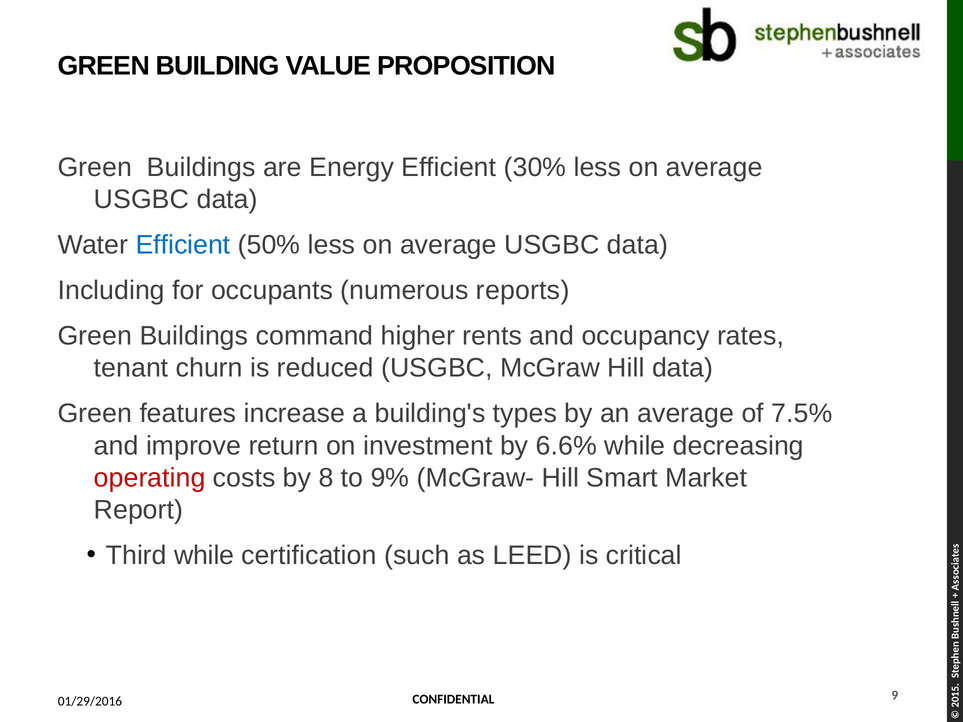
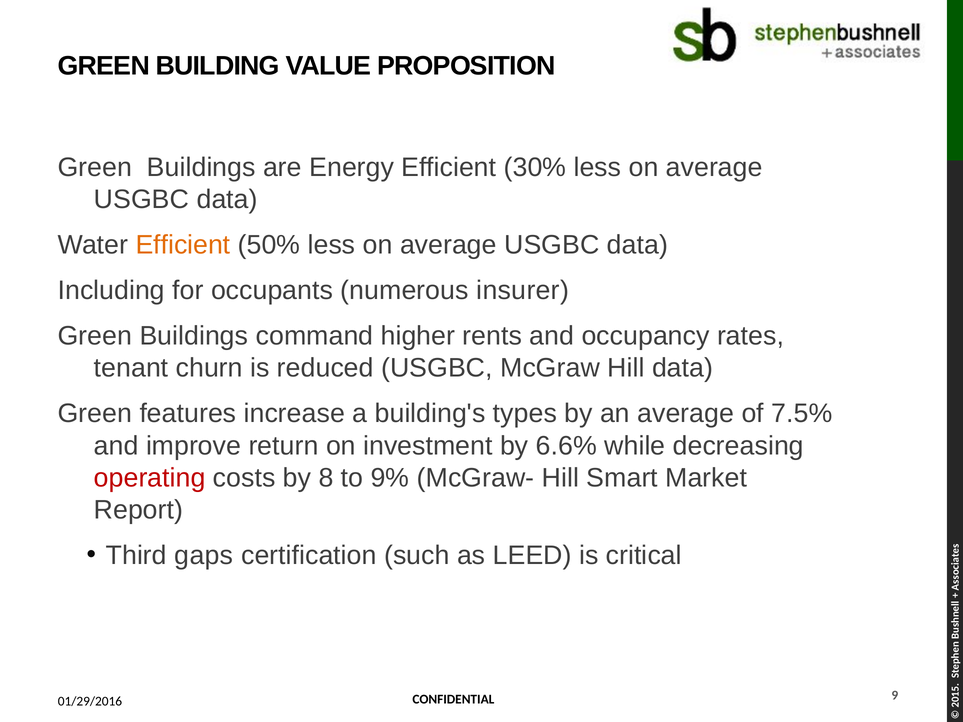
Efficient colour: blue -> orange (183, 245)
reports: reports -> insurer (523, 290)
Third while: while -> gaps (204, 556)
